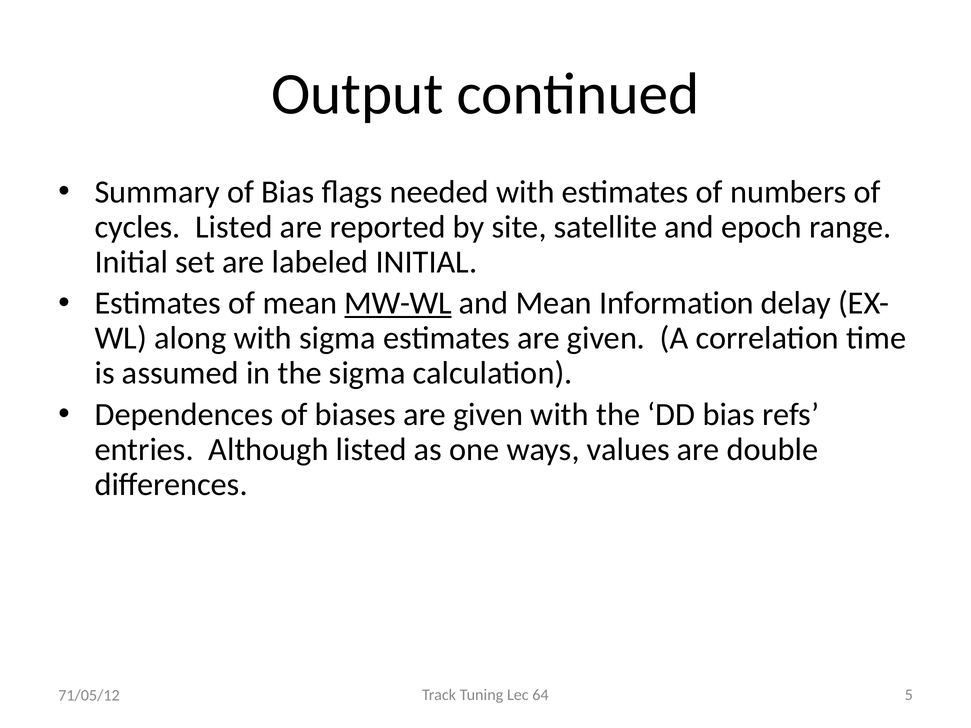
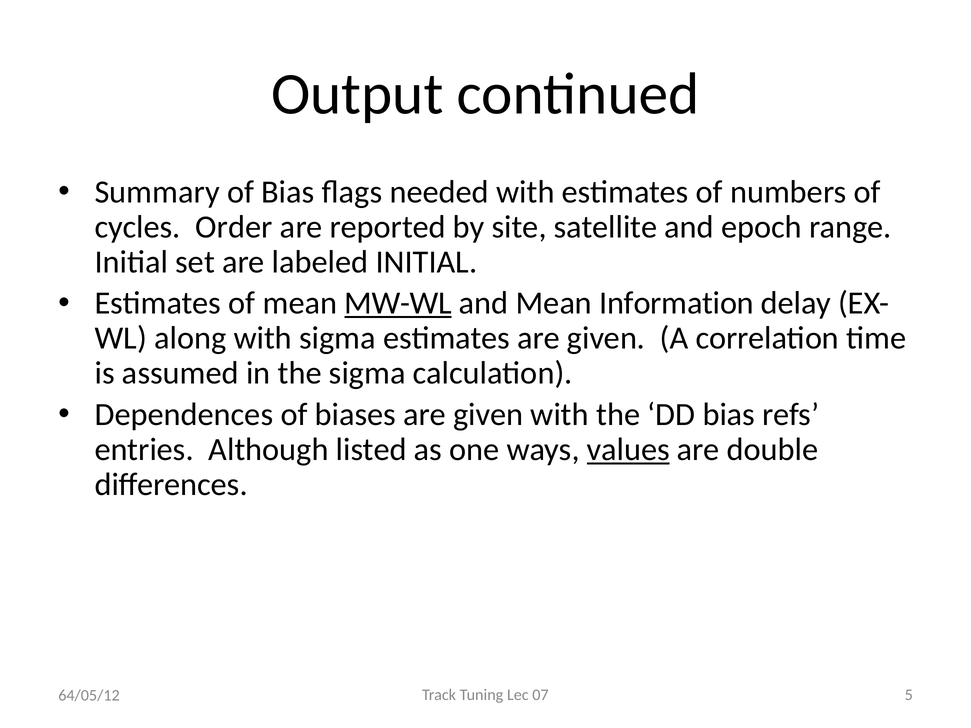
cycles Listed: Listed -> Order (234, 227)
values underline: none -> present (628, 450)
64: 64 -> 07 (541, 695)
71/05/12: 71/05/12 -> 64/05/12 (89, 695)
